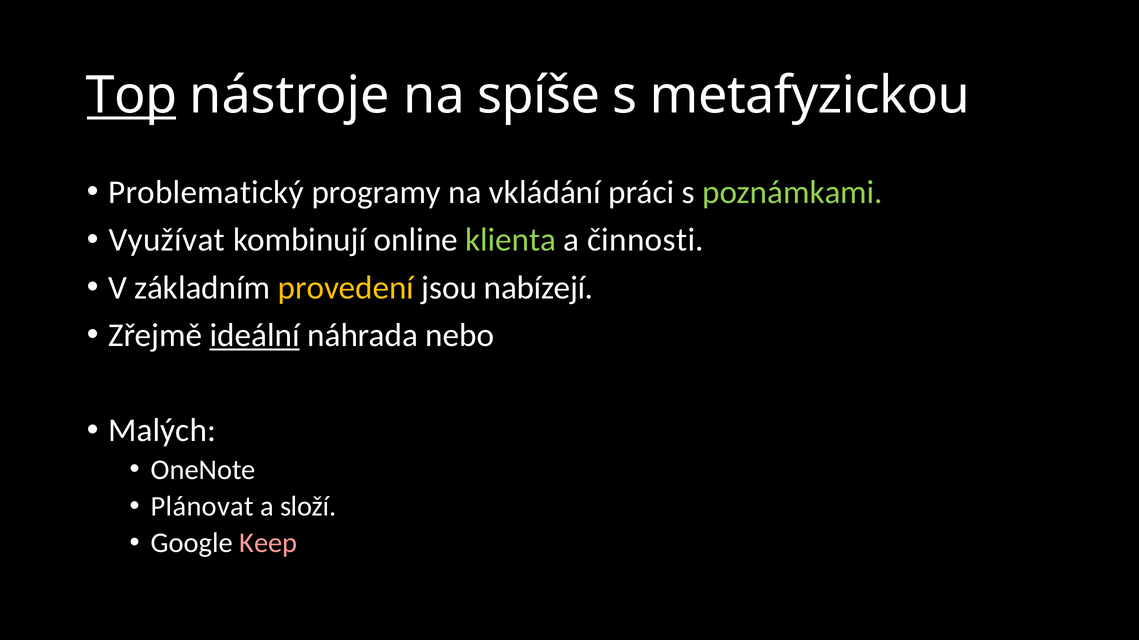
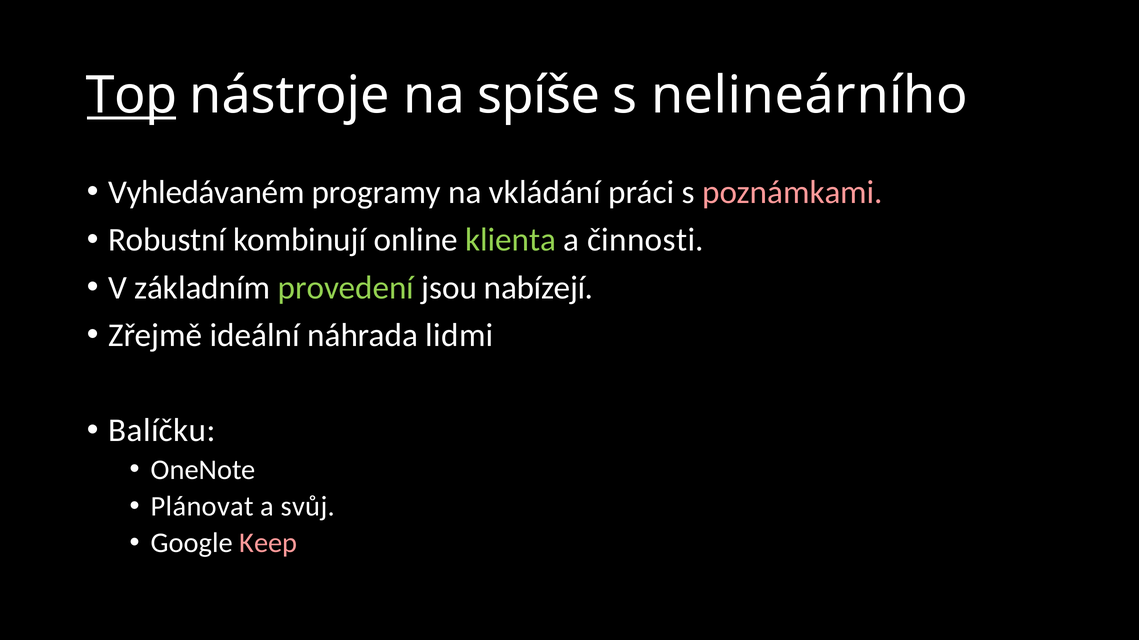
metafyzickou: metafyzickou -> nelineárního (809, 96)
Problematický: Problematický -> Vyhledávaném (206, 193)
poznámkami colour: light green -> pink (792, 193)
Využívat: Využívat -> Robustní (167, 240)
provedení colour: yellow -> light green (346, 288)
ideální underline: present -> none (255, 336)
nebo: nebo -> lidmi (460, 336)
Malých: Malých -> Balíčku (162, 431)
složí: složí -> svůj (308, 507)
